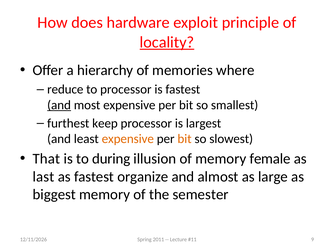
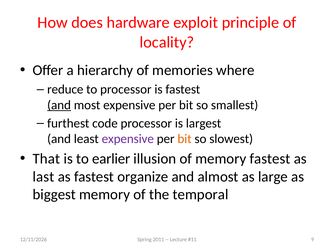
locality underline: present -> none (167, 42)
keep: keep -> code (105, 123)
expensive colour: orange -> purple (128, 139)
during: during -> earlier (111, 158)
memory female: female -> fastest (270, 158)
semester: semester -> temporal (201, 194)
